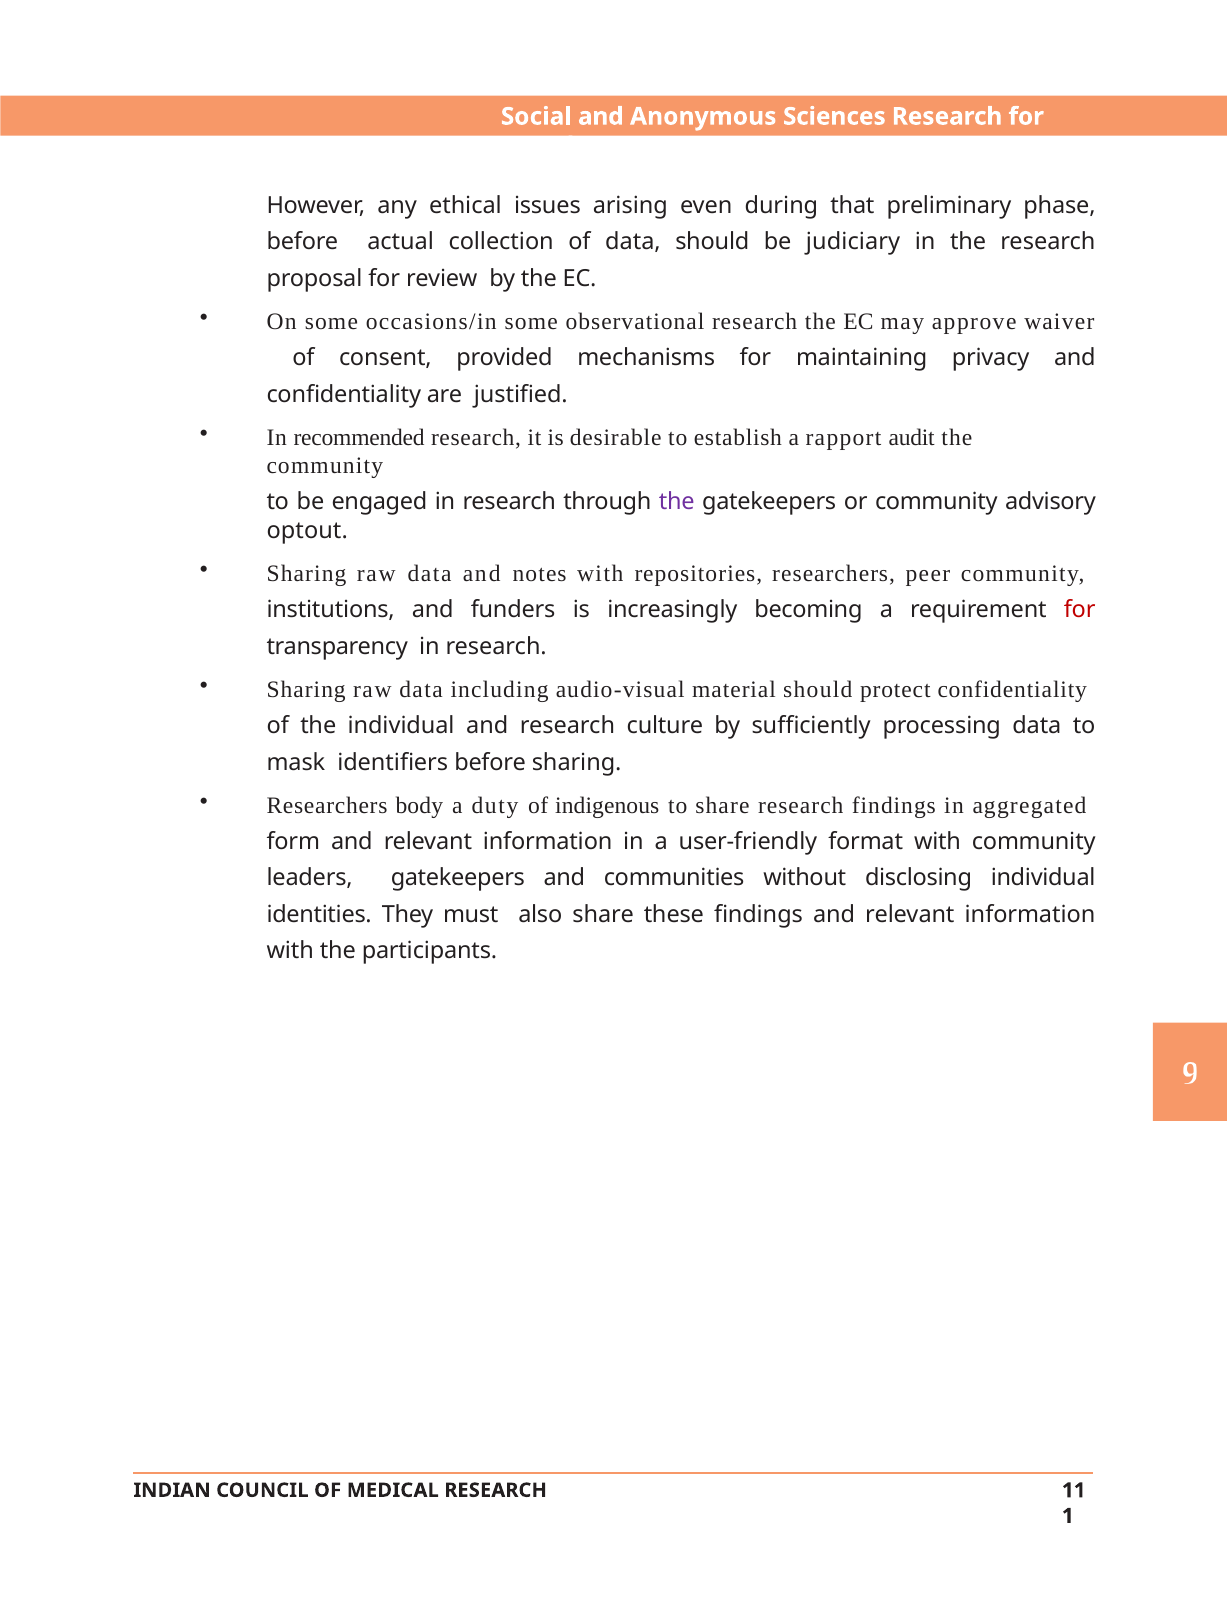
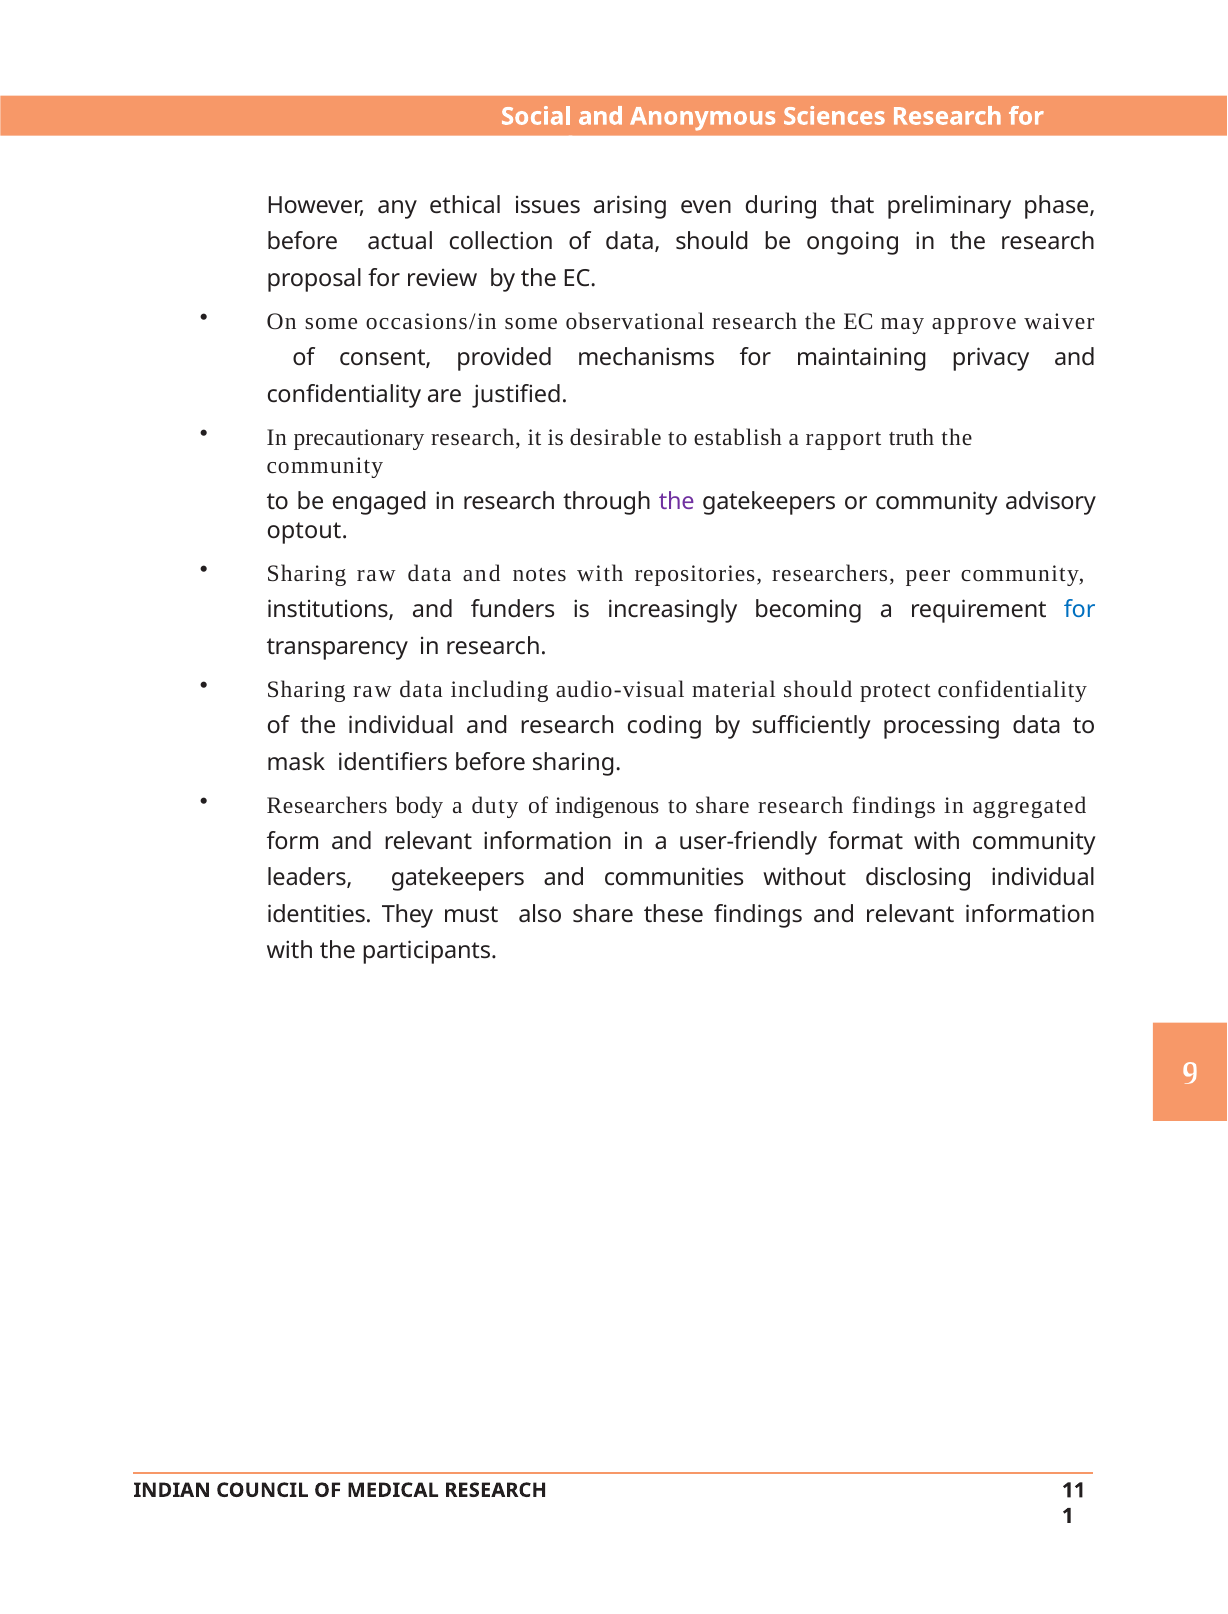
judiciary: judiciary -> ongoing (853, 242)
recommended: recommended -> precautionary (359, 437)
audit: audit -> truth (911, 437)
for colour: red -> blue (1080, 610)
culture: culture -> coding (665, 726)
